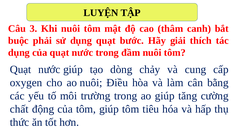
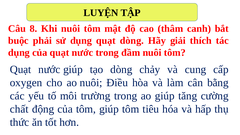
3: 3 -> 8 (33, 29)
quạt bước: bước -> dòng (132, 41)
